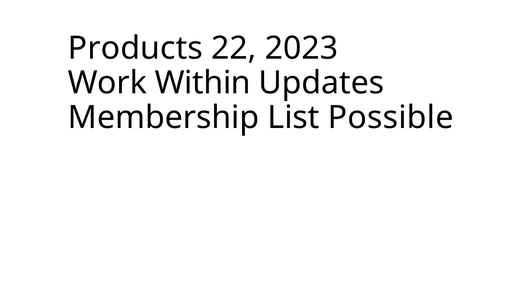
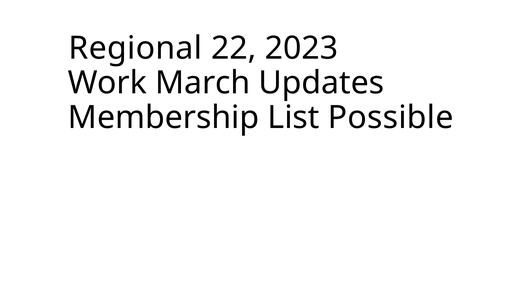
Products: Products -> Regional (135, 48)
Within: Within -> March (203, 83)
